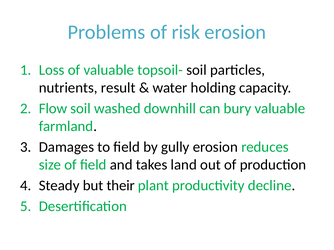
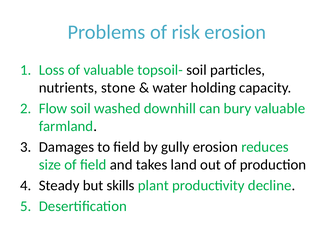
result: result -> stone (118, 88)
their: their -> skills (121, 186)
